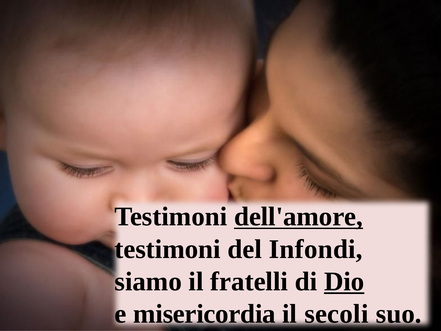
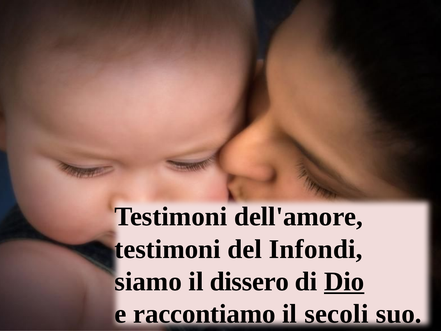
dell'amore underline: present -> none (299, 217)
fratelli: fratelli -> dissero (249, 281)
misericordia: misericordia -> raccontiamo (204, 314)
